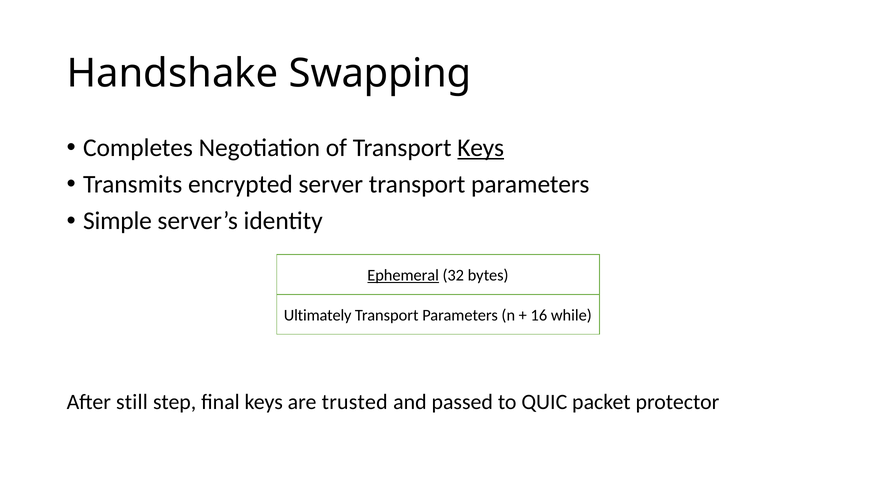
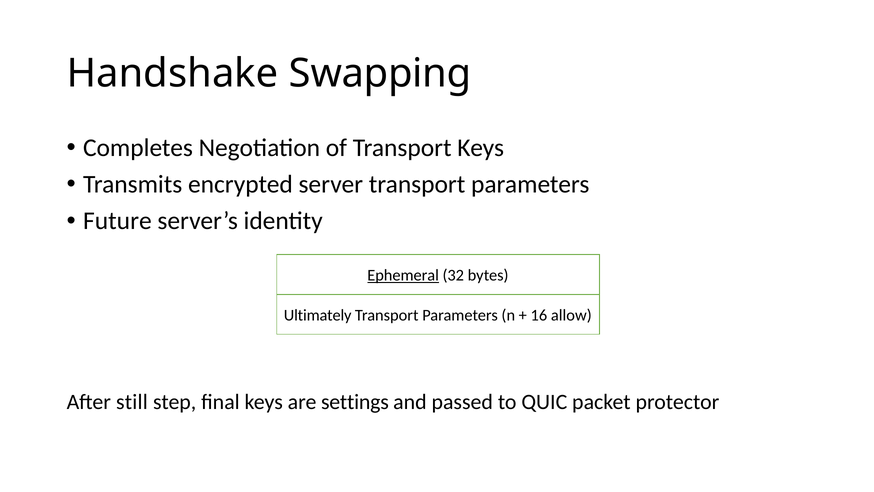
Keys underline: present -> none (481, 148)
Simple: Simple -> Future (117, 221)
while: while -> allow (571, 315)
trusted: trusted -> settings (355, 402)
